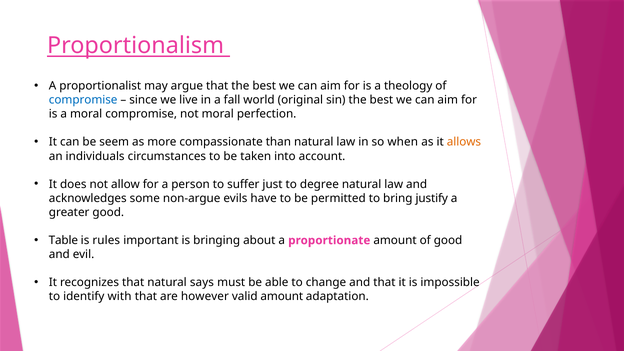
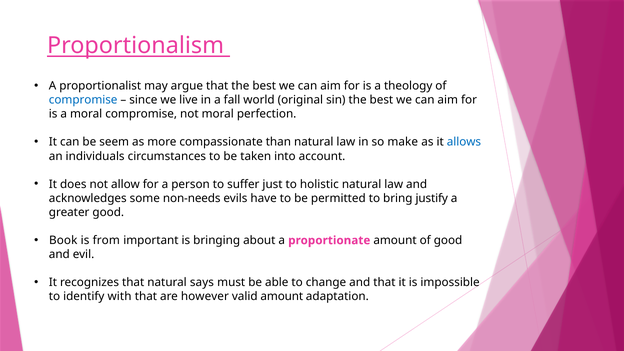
when: when -> make (403, 142)
allows colour: orange -> blue (464, 142)
degree: degree -> holistic (319, 184)
non-argue: non-argue -> non-needs (192, 198)
Table: Table -> Book (63, 240)
rules: rules -> from (106, 240)
